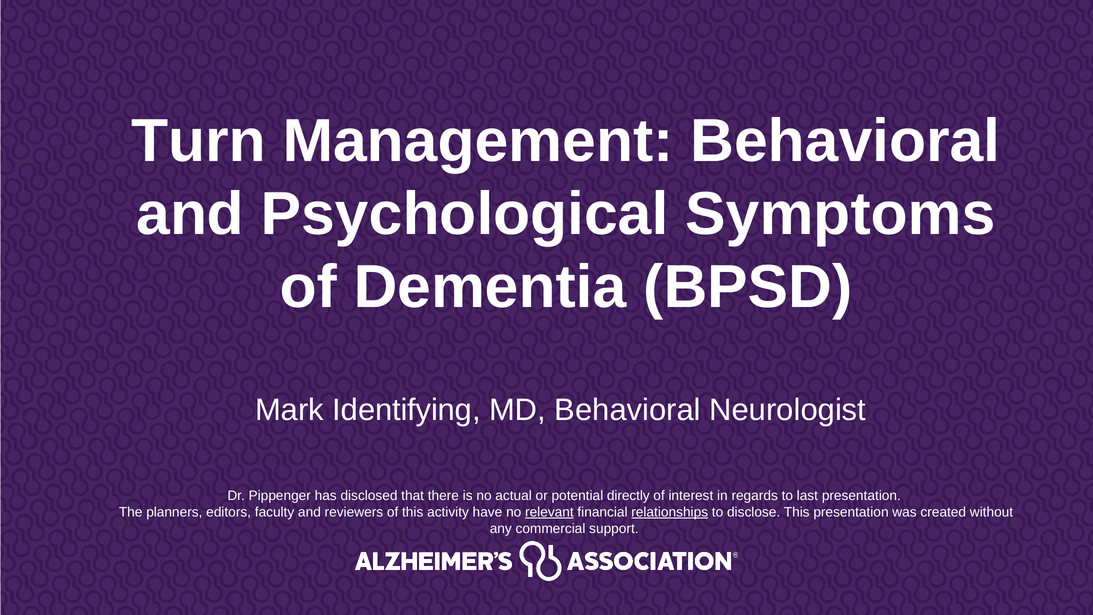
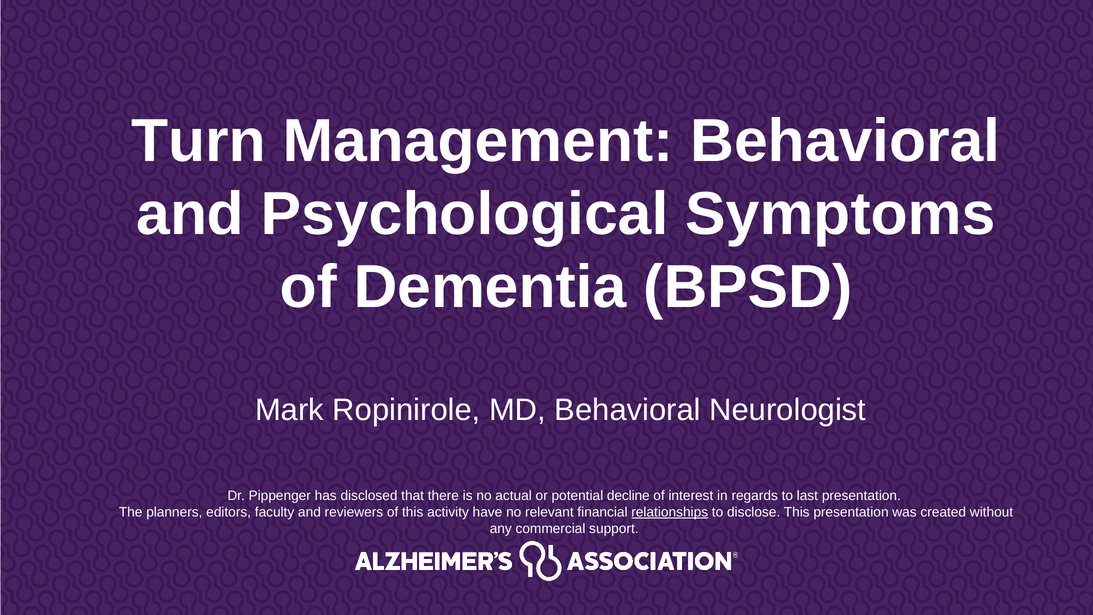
Identifying: Identifying -> Ropinirole (406, 410)
directly: directly -> decline (628, 496)
relevant underline: present -> none (549, 512)
